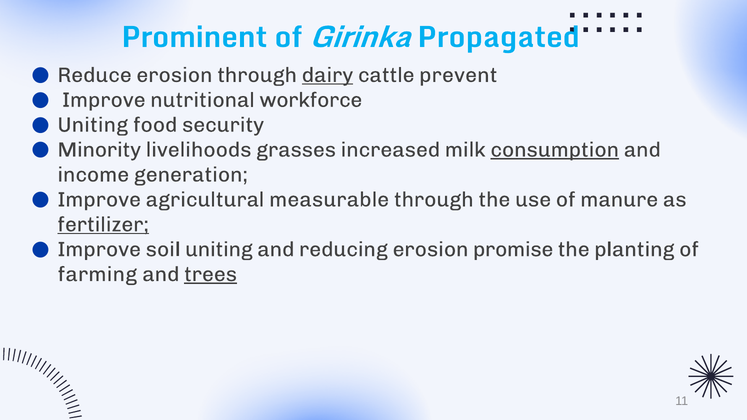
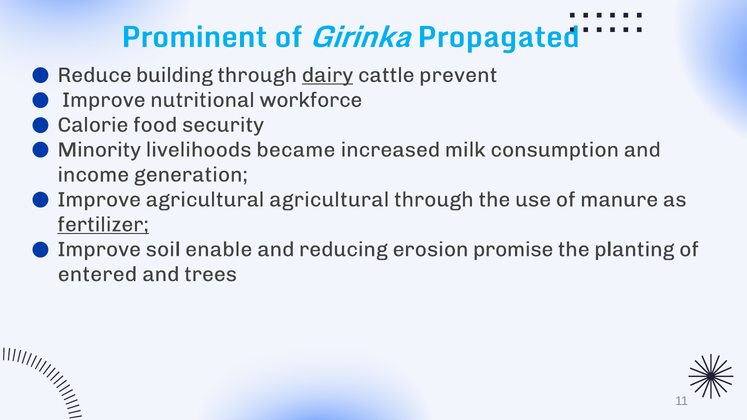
Reduce erosion: erosion -> building (175, 75)
Uniting: Uniting -> Calorie (93, 125)
grasses: grasses -> became (296, 150)
consumption underline: present -> none (555, 150)
agricultural measurable: measurable -> agricultural (329, 200)
soil uniting: uniting -> enable (219, 249)
farming: farming -> entered (97, 274)
trees underline: present -> none (211, 274)
